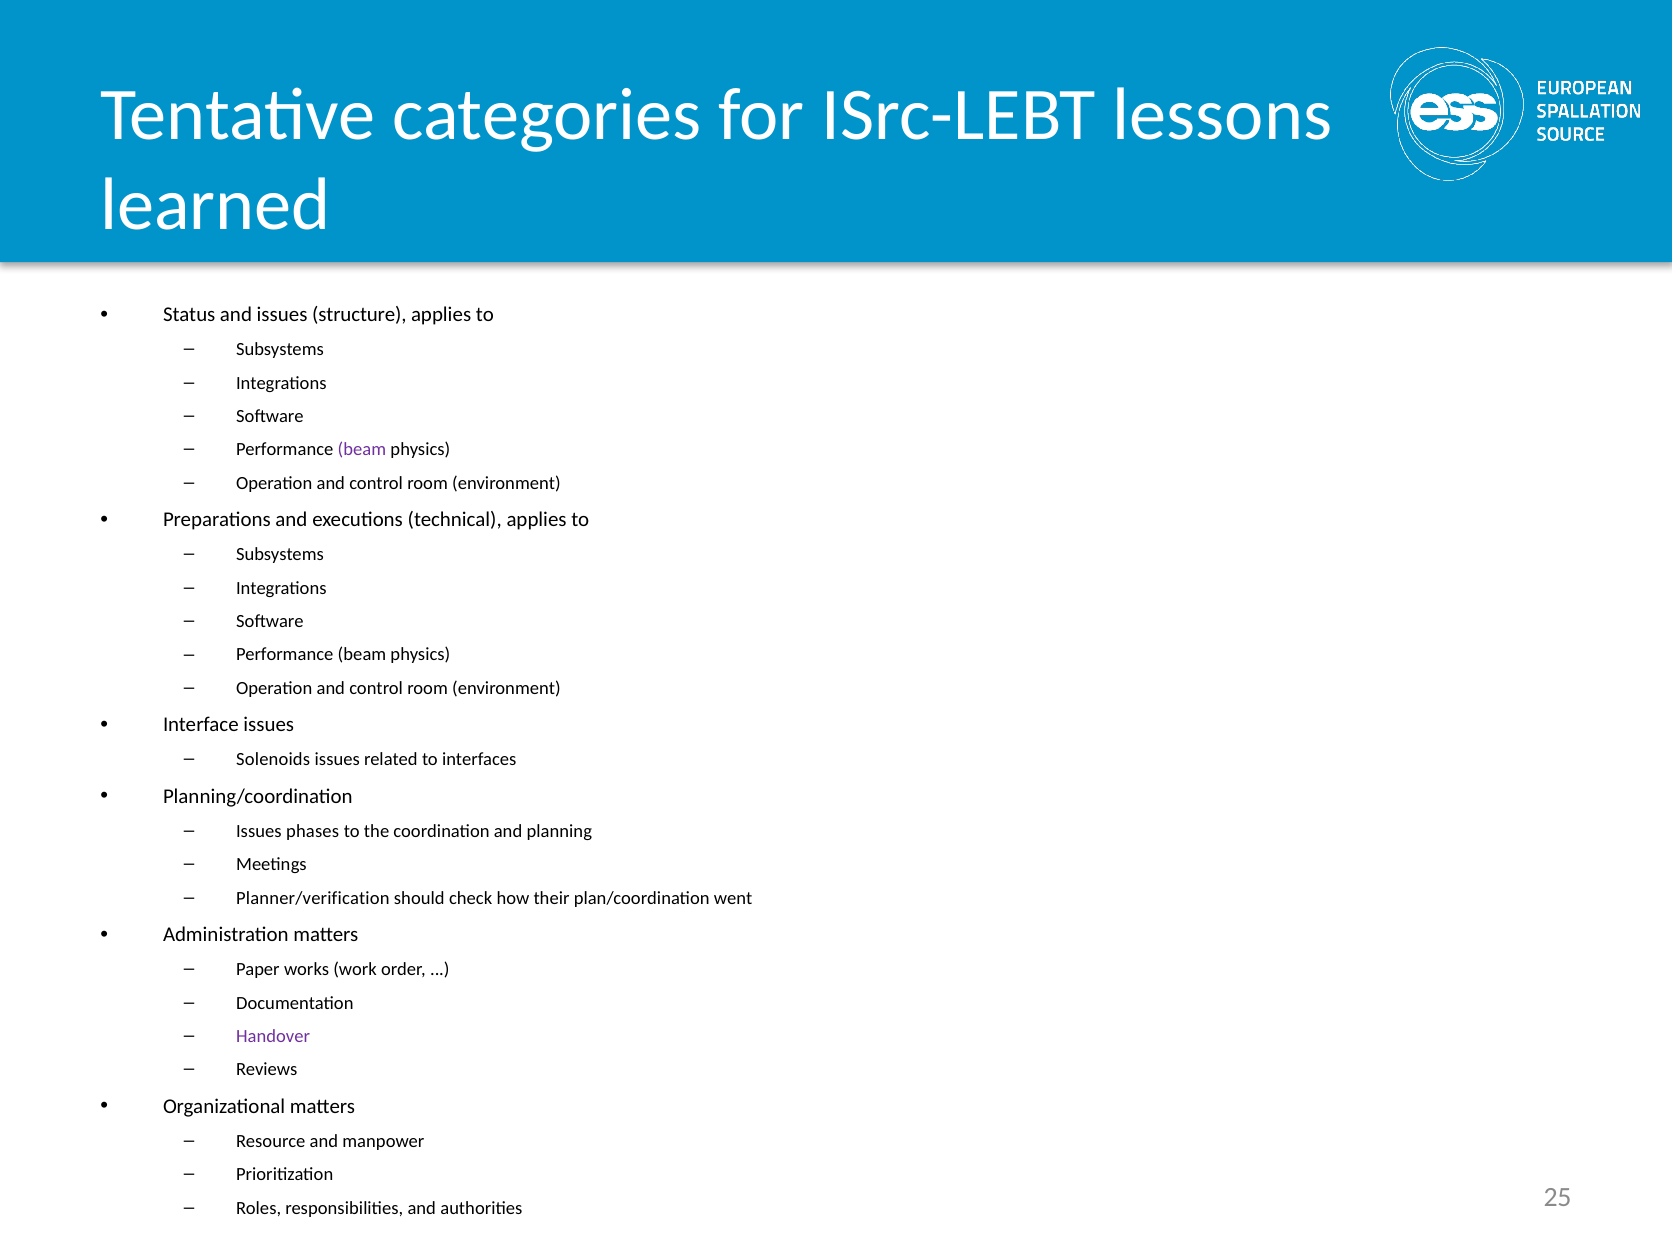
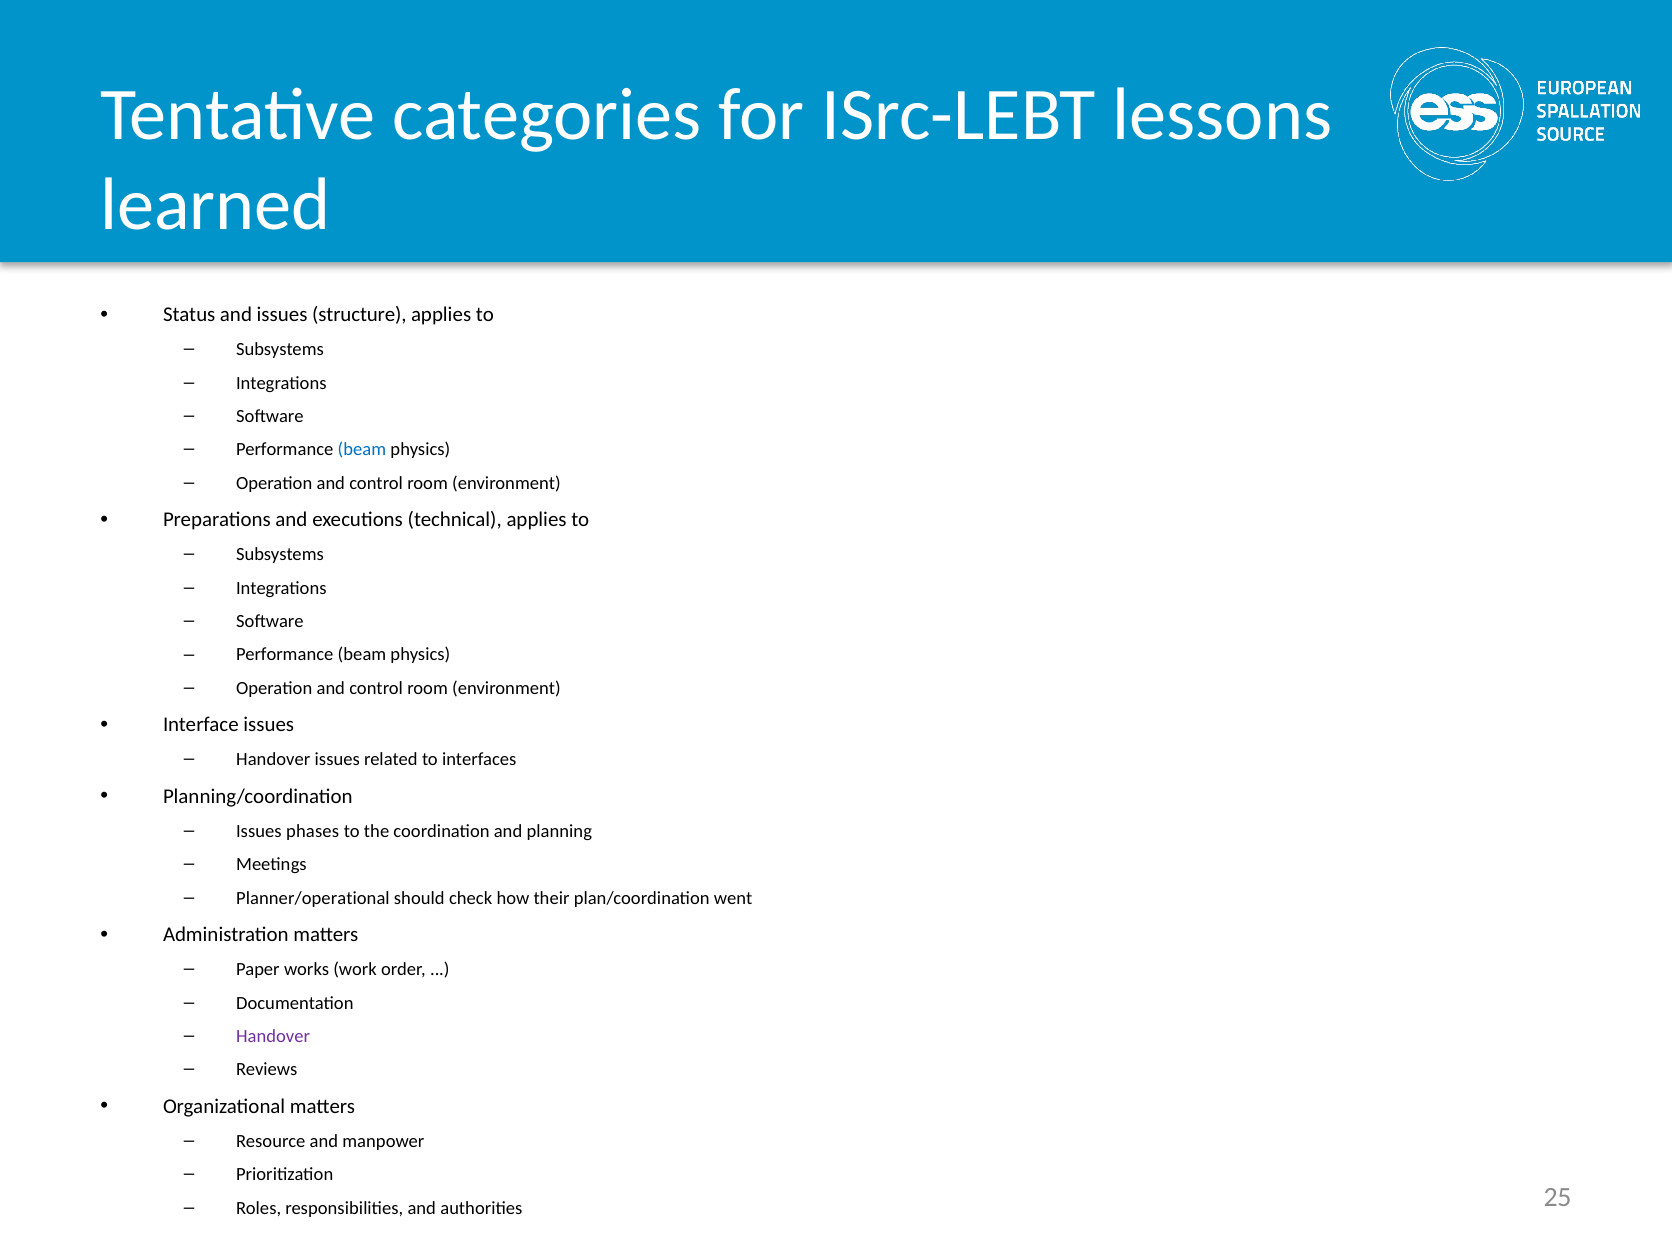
beam colour: purple -> blue (362, 450)
Solenoids: Solenoids -> Handover (273, 760)
Planner/verification: Planner/verification -> Planner/operational (313, 898)
